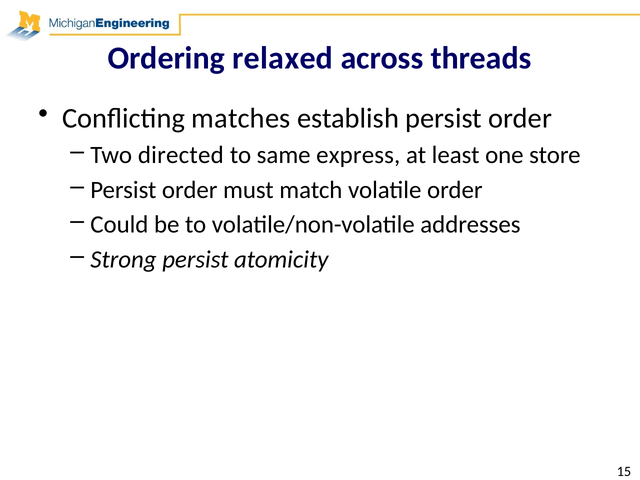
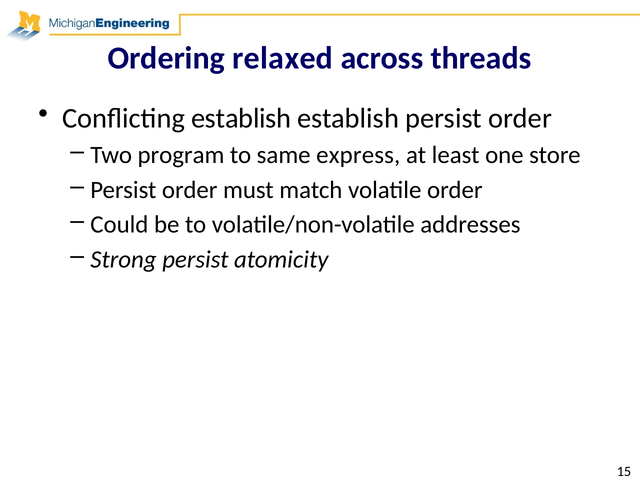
Conflicting matches: matches -> establish (241, 118)
directed: directed -> program (181, 155)
